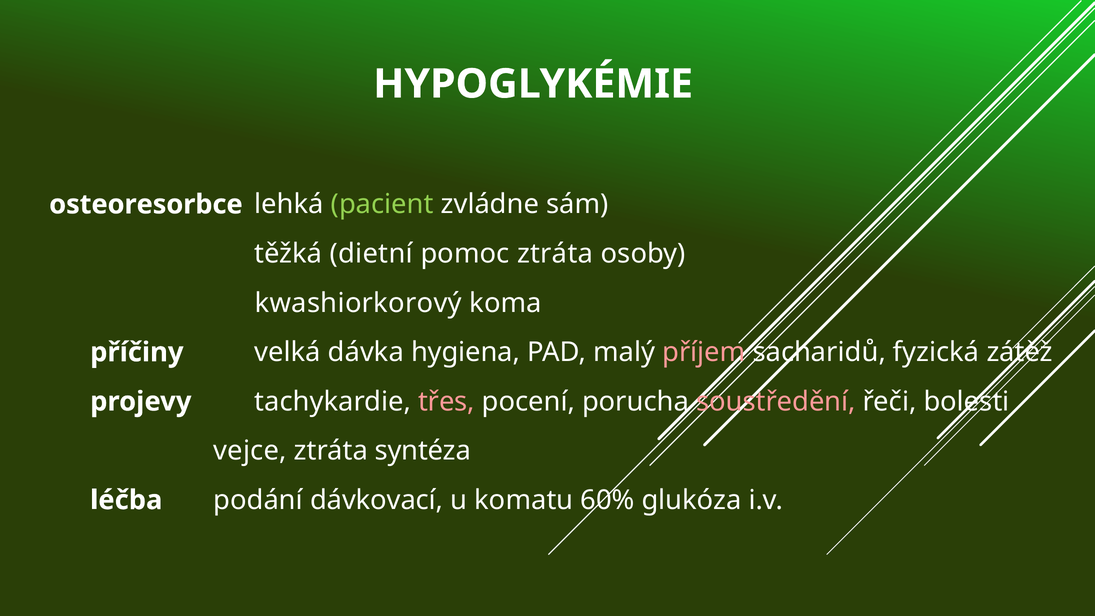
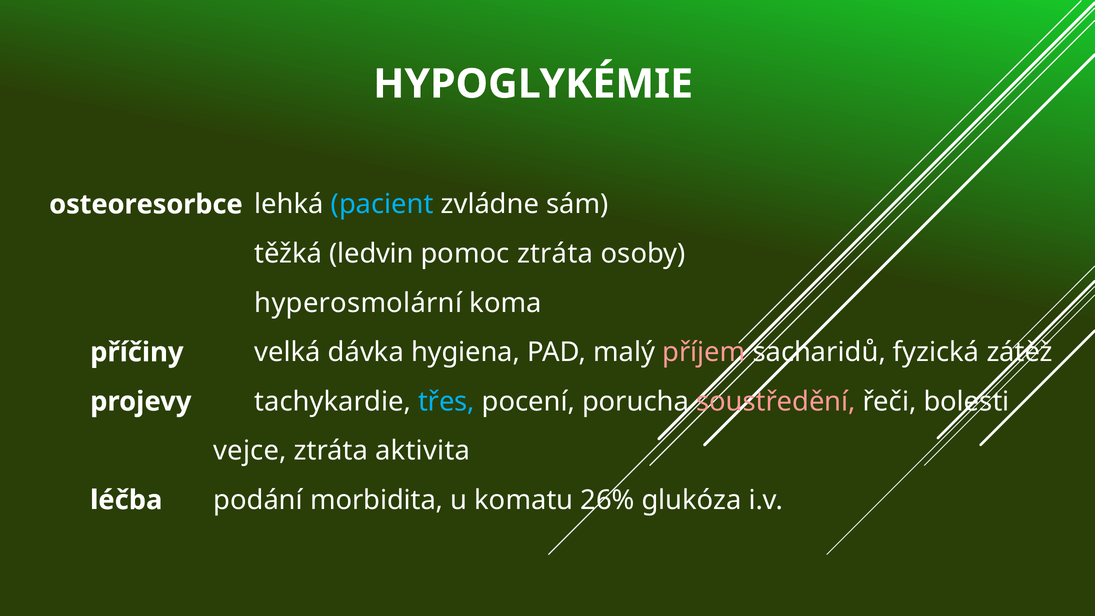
pacient colour: light green -> light blue (382, 204)
dietní: dietní -> ledvin (372, 254)
kwashiorkorový: kwashiorkorový -> hyperosmolární (358, 303)
třes colour: pink -> light blue (446, 402)
syntéza: syntéza -> aktivita (423, 451)
dávkovací: dávkovací -> morbidita (377, 500)
60%: 60% -> 26% (607, 500)
